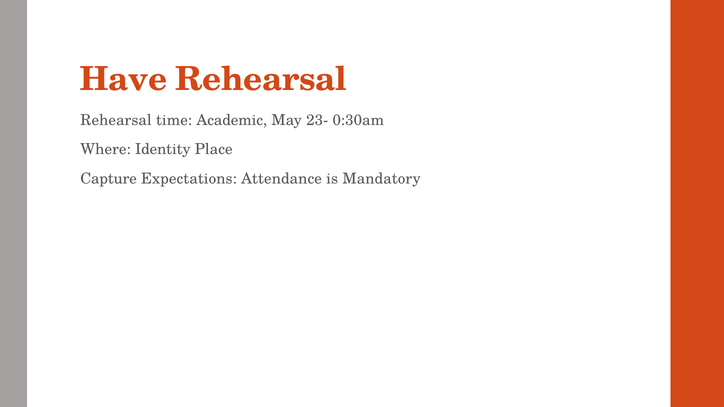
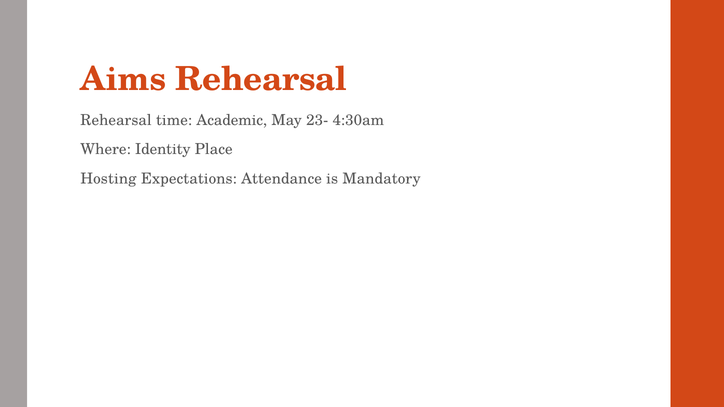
Have: Have -> Aims (123, 80)
0:30am: 0:30am -> 4:30am (358, 120)
Capture: Capture -> Hosting (108, 179)
